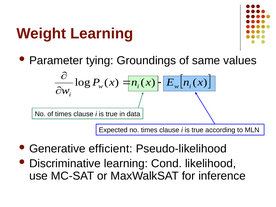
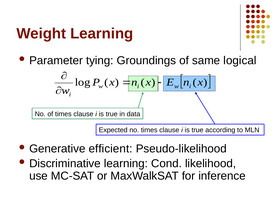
values: values -> logical (240, 60)
